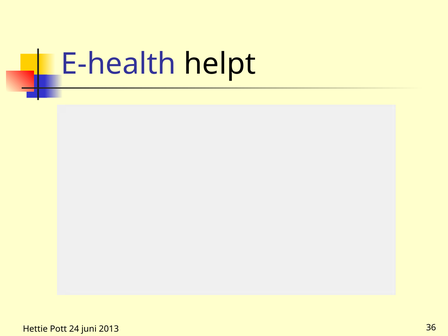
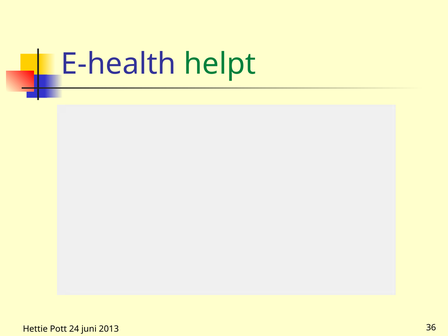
helpt colour: black -> green (220, 64)
